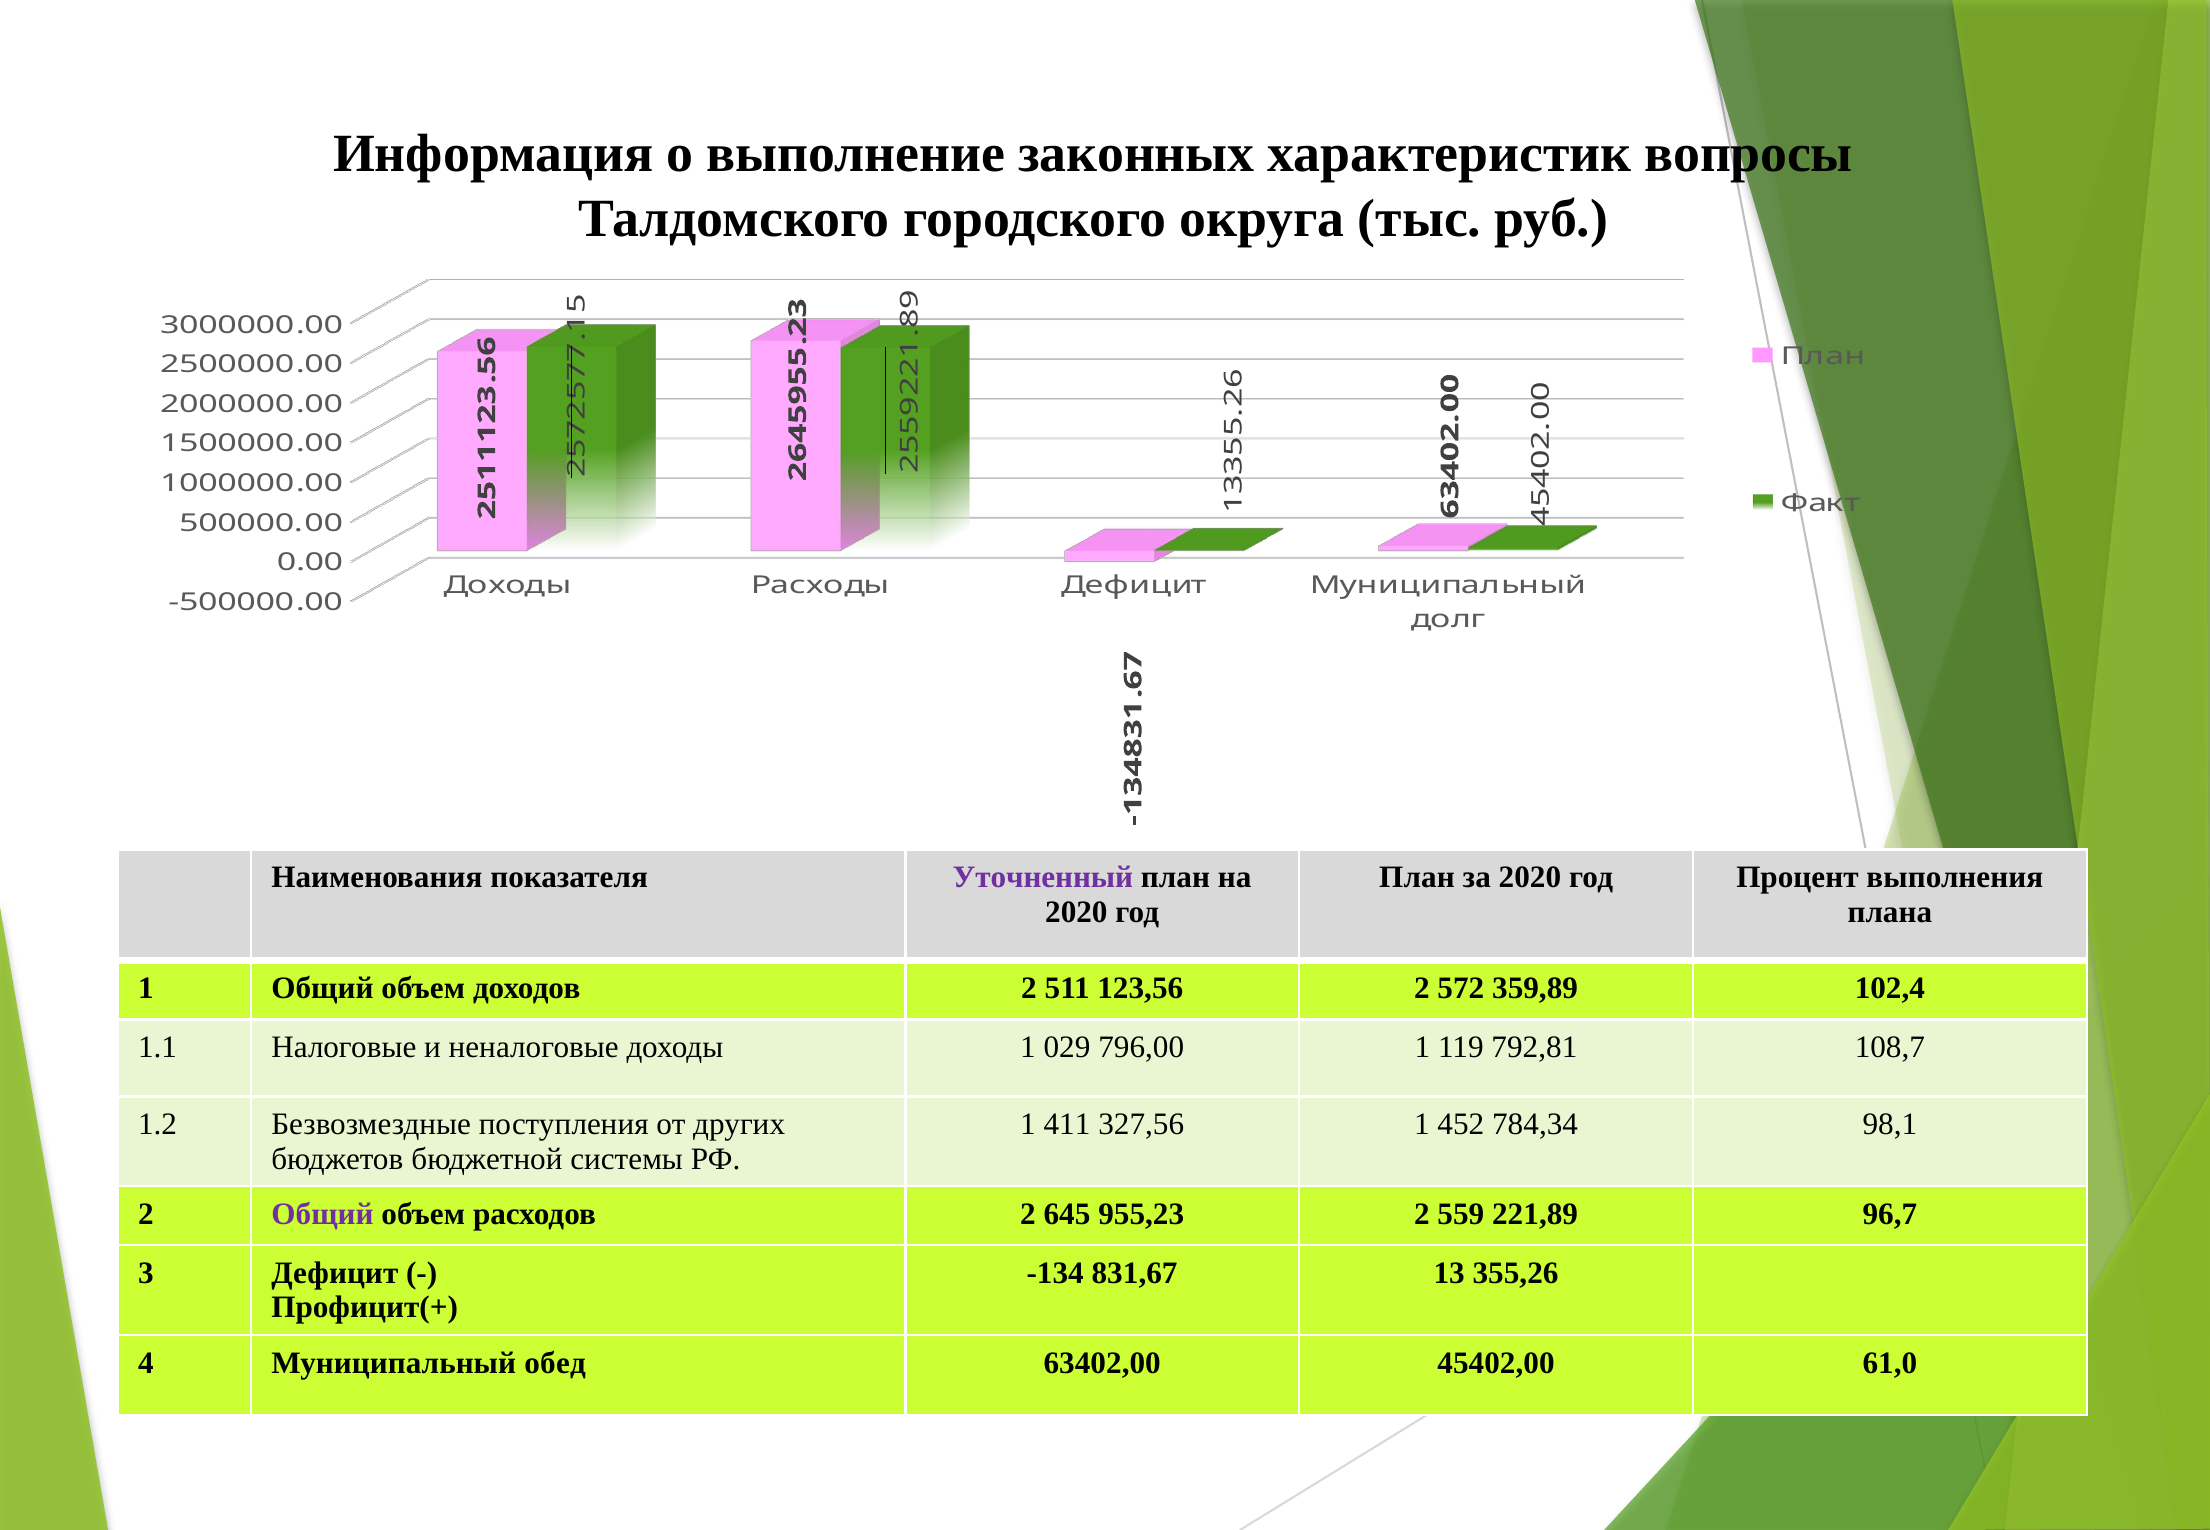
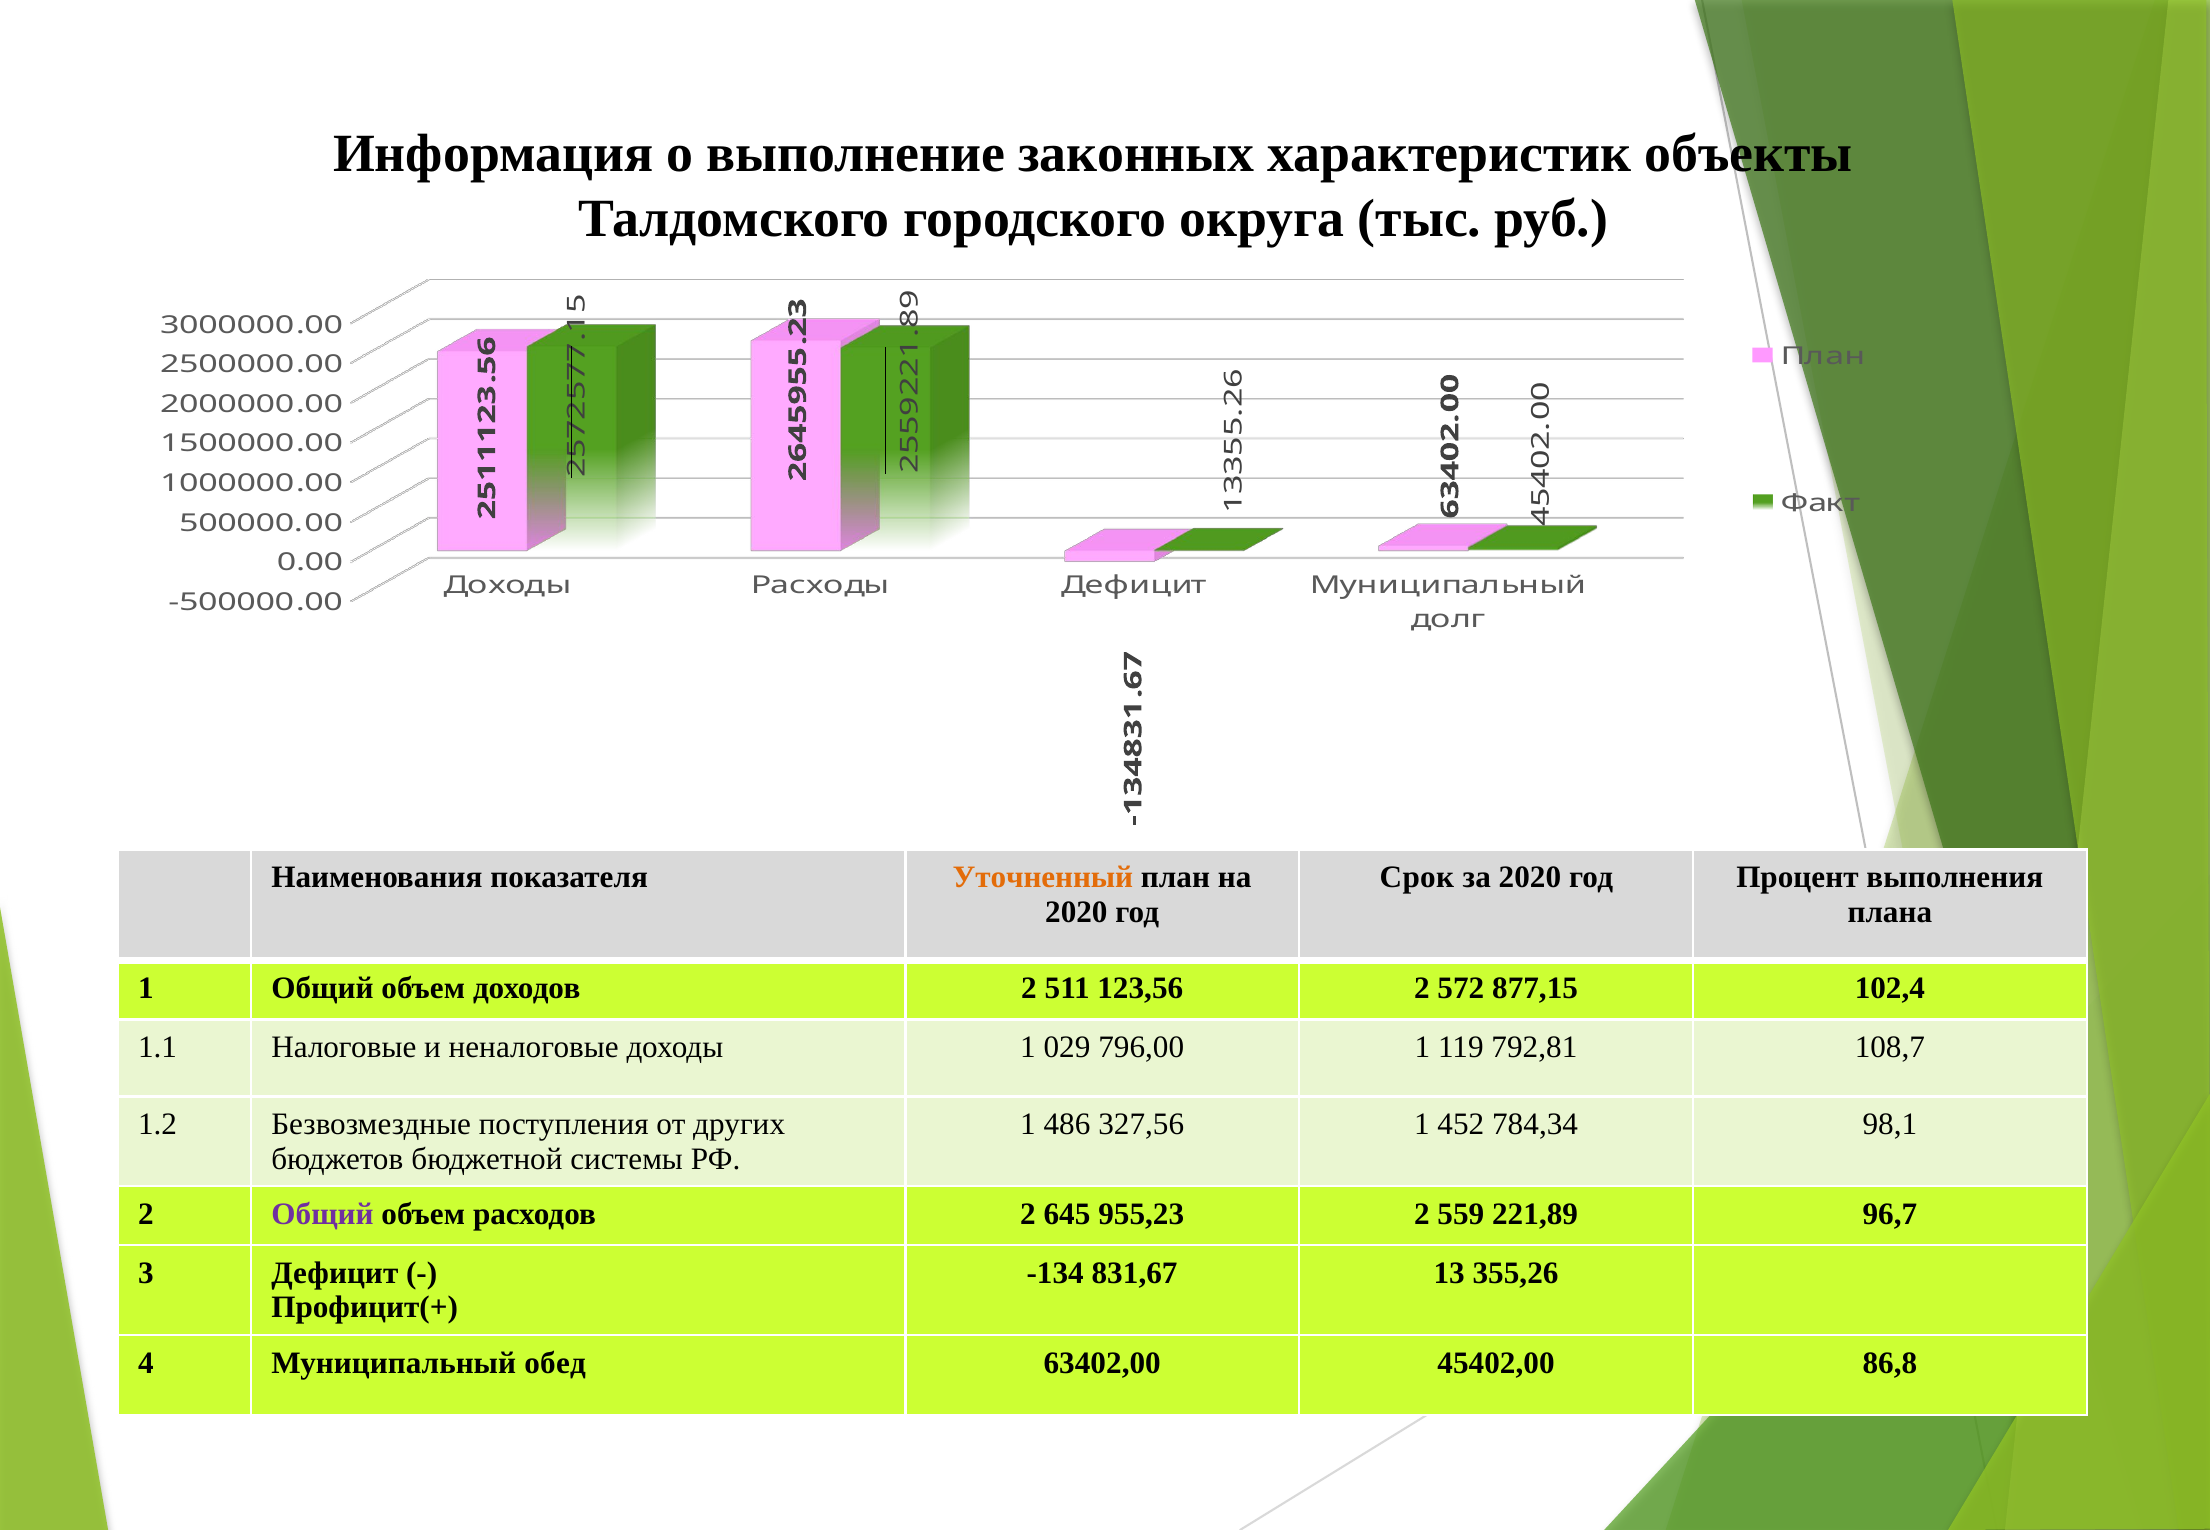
вопросы: вопросы -> объекты (1749, 154)
Уточненный colour: purple -> orange (1043, 877)
План: План -> Срок (1417, 877)
359,89: 359,89 -> 877,15 (1535, 988)
411: 411 -> 486 (1067, 1124)
61,0: 61,0 -> 86,8 (1890, 1363)
